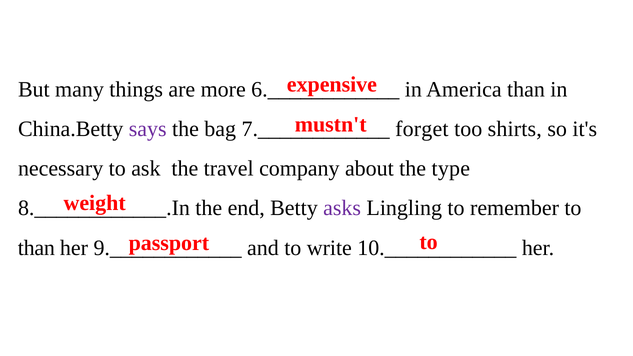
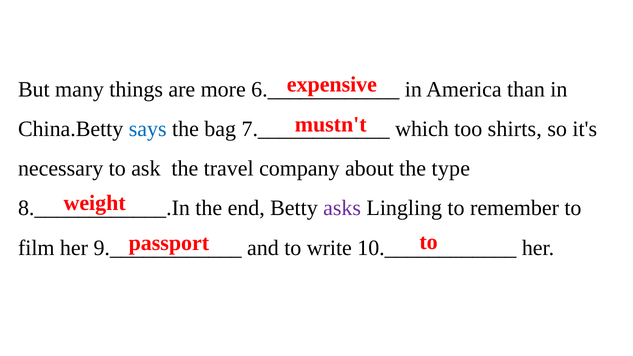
says colour: purple -> blue (148, 129)
forget: forget -> which (422, 129)
than: than -> film (36, 248)
